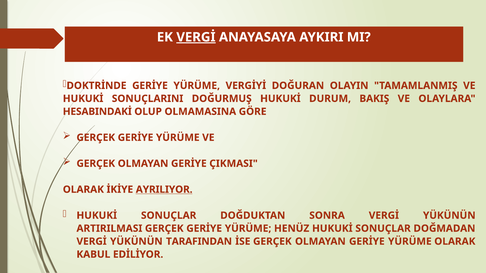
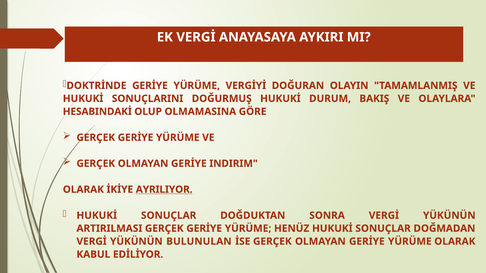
VERGİ underline: present -> none (196, 37)
ÇIKMASI: ÇIKMASI -> INDIRIM (234, 164)
TARAFINDAN: TARAFINDAN -> BULUNULAN (199, 242)
